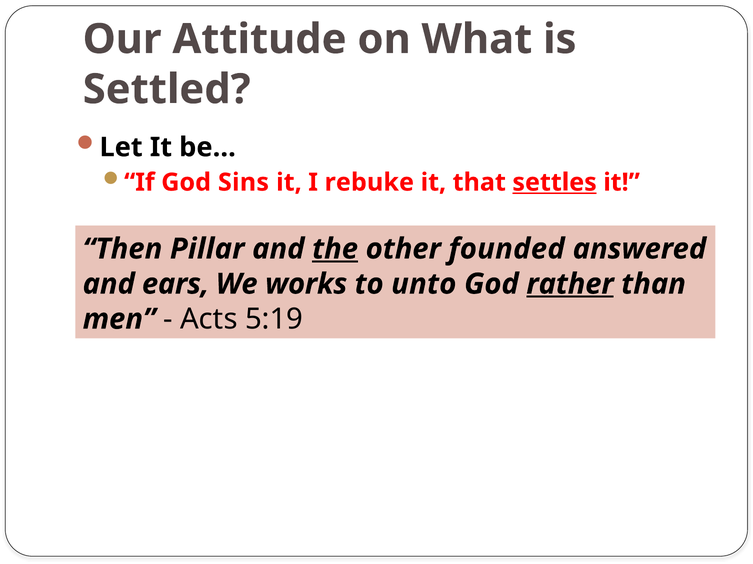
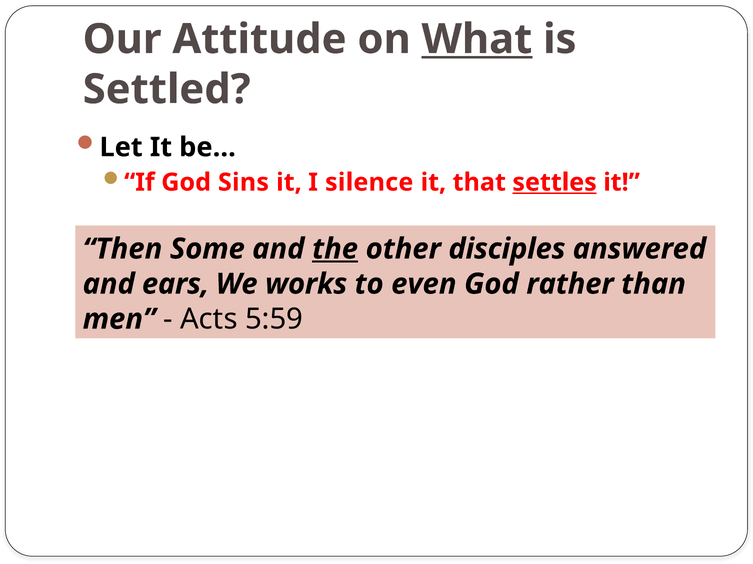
What underline: none -> present (477, 39)
rebuke: rebuke -> silence (369, 183)
Pillar: Pillar -> Some (207, 249)
founded: founded -> disciples (507, 249)
unto: unto -> even (424, 284)
rather underline: present -> none (570, 284)
5:19: 5:19 -> 5:59 (274, 320)
